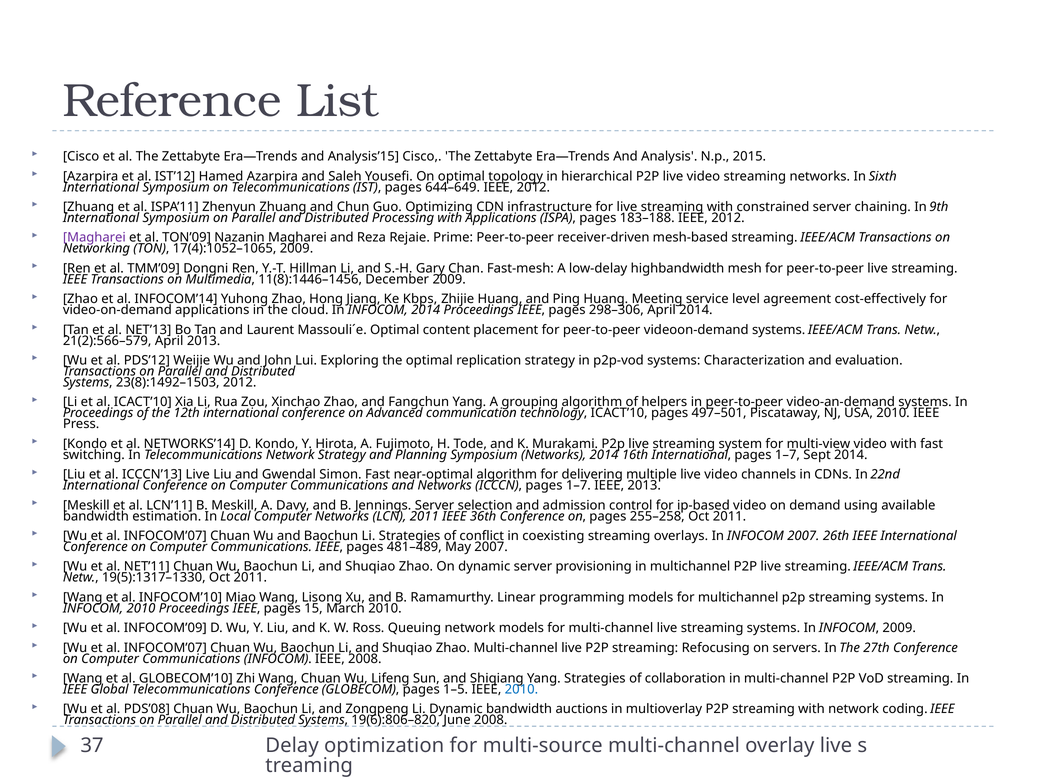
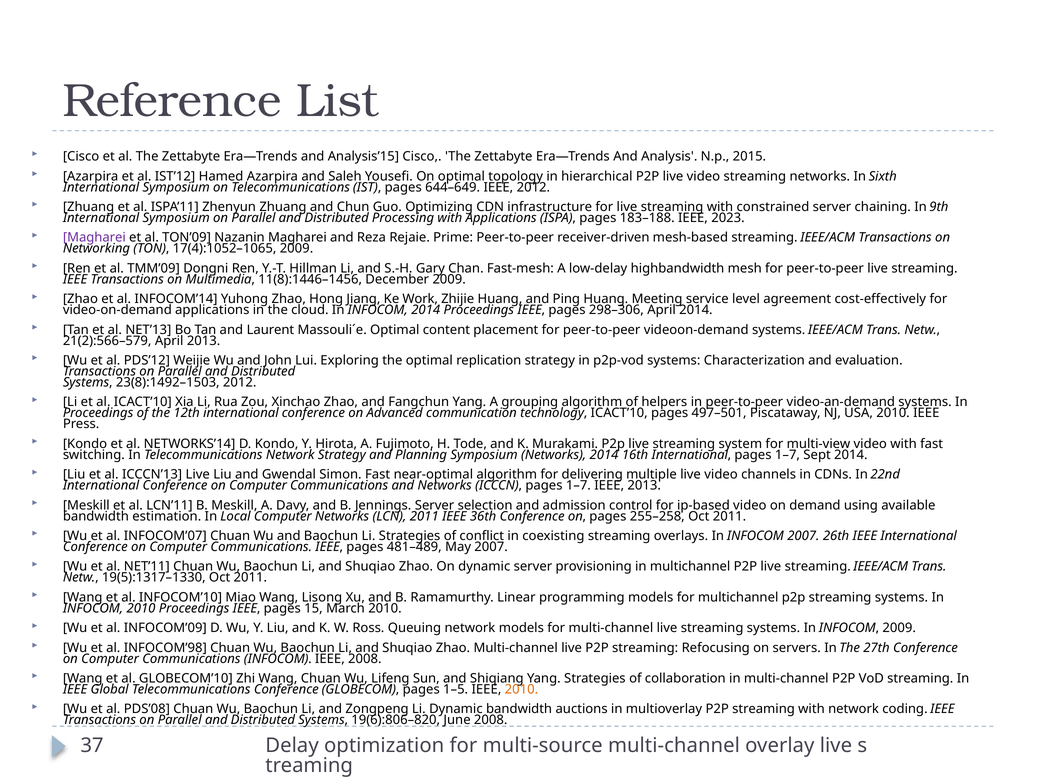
183–188 IEEE 2012: 2012 -> 2023 (728, 218)
Kbps: Kbps -> Work (420, 299)
INFOCOM’07: INFOCOM’07 -> INFOCOM’98 (165, 648)
2010 colour: blue -> orange (521, 690)
